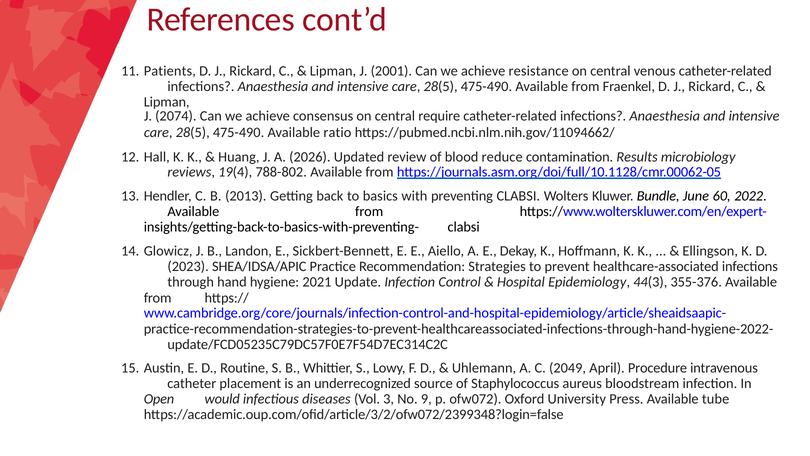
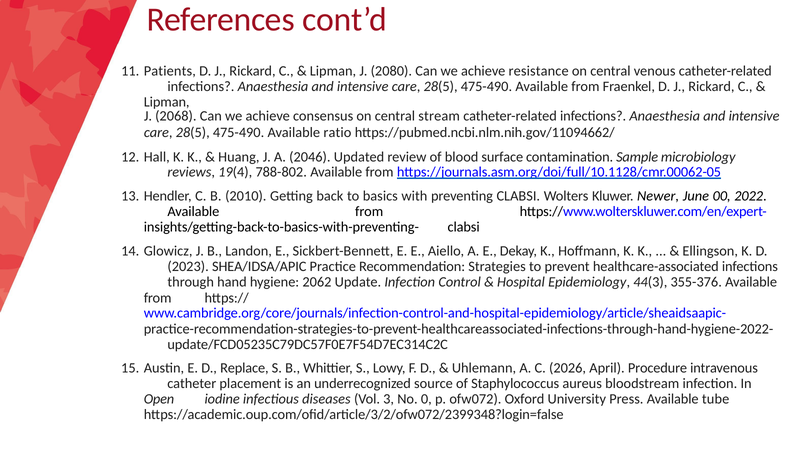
2001: 2001 -> 2080 (391, 71)
2074: 2074 -> 2068 (176, 116)
require: require -> stream (439, 116)
2026: 2026 -> 2046 (310, 157)
reduce: reduce -> surface (502, 157)
Results: Results -> Sample (637, 157)
2013: 2013 -> 2010 (246, 196)
Bundle: Bundle -> Newer (658, 196)
60: 60 -> 00 (722, 196)
2021: 2021 -> 2062 (317, 282)
Routine: Routine -> Replace (244, 368)
2049: 2049 -> 2026 (568, 368)
would: would -> iodine (222, 399)
9: 9 -> 0 (426, 399)
